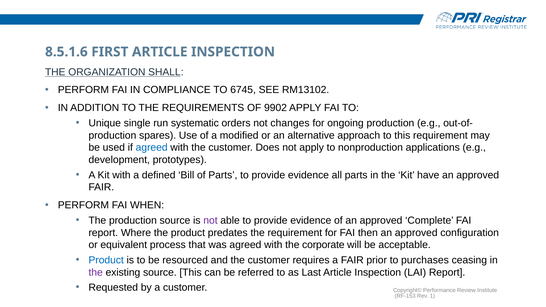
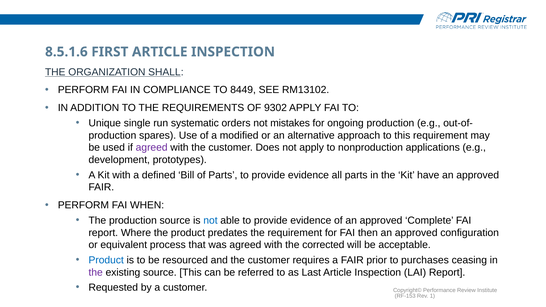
6745: 6745 -> 8449 (243, 90)
9902: 9902 -> 9302 (276, 108)
changes: changes -> mistakes (290, 123)
agreed colour: blue -> purple (152, 148)
not colour: purple -> blue (210, 220)
corporate: corporate -> corrected (323, 245)
